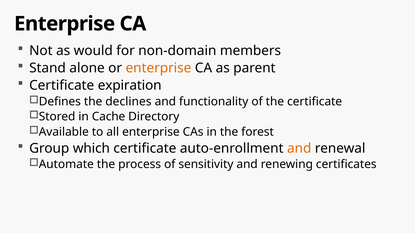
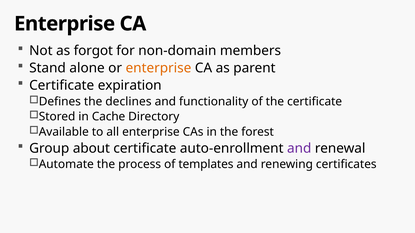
would: would -> forgot (93, 51)
which: which -> about (91, 148)
and colour: orange -> purple (299, 148)
sensitivity: sensitivity -> templates (206, 165)
